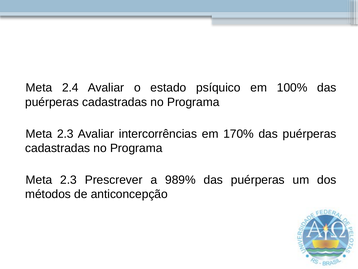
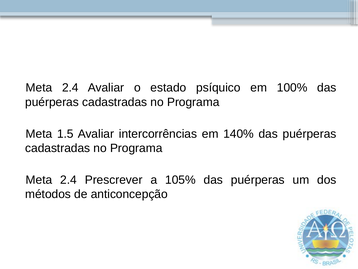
2.3: 2.3 -> 1.5 (65, 134)
170%: 170% -> 140% (239, 134)
2.3: 2.3 -> 2.4 (69, 180)
989%: 989% -> 105% (180, 180)
